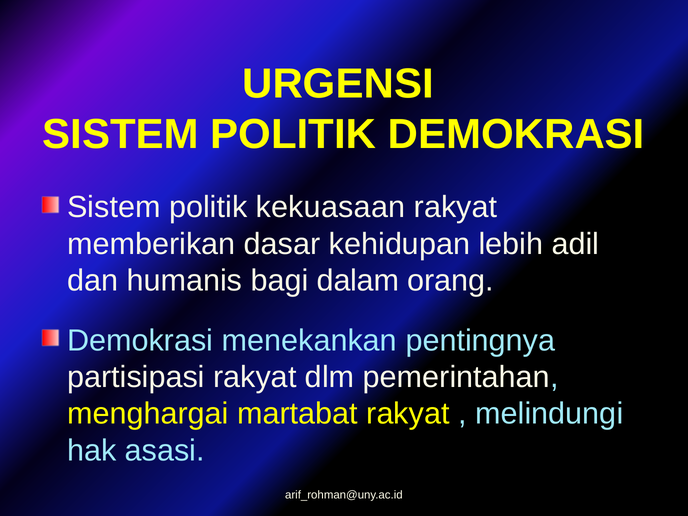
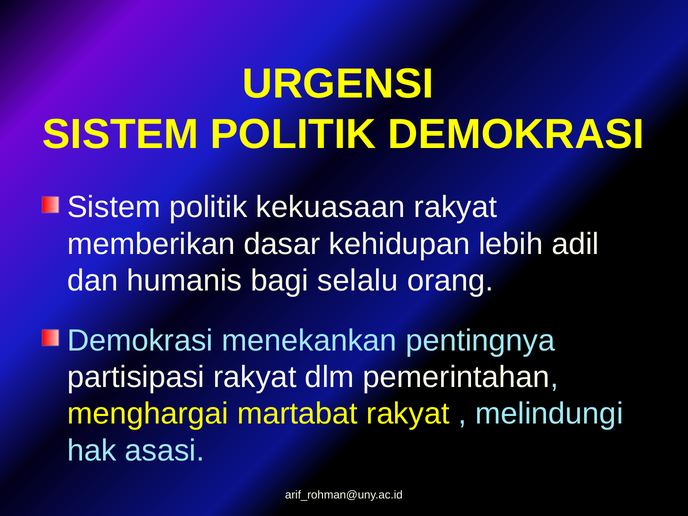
dalam: dalam -> selalu (358, 281)
